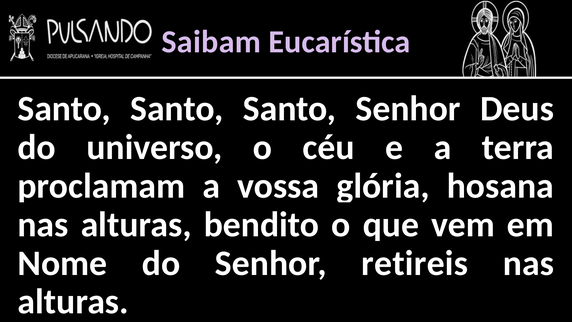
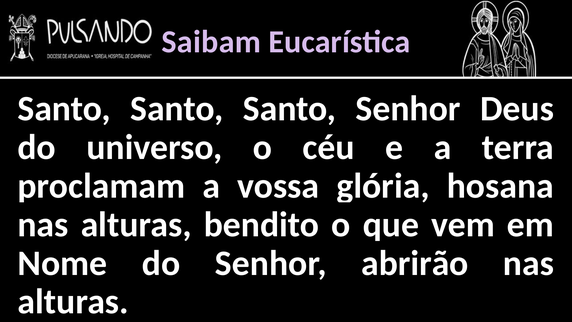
retireis: retireis -> abrirão (415, 263)
